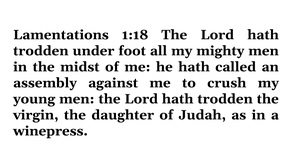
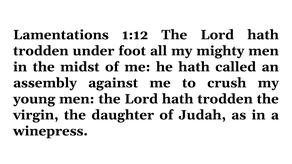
1:18: 1:18 -> 1:12 (135, 35)
